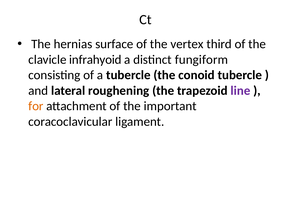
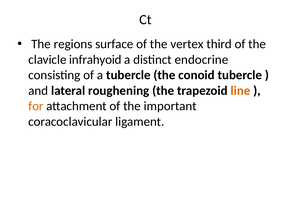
hernias: hernias -> regions (73, 44)
fungiform: fungiform -> endocrine (201, 60)
line colour: purple -> orange (240, 91)
